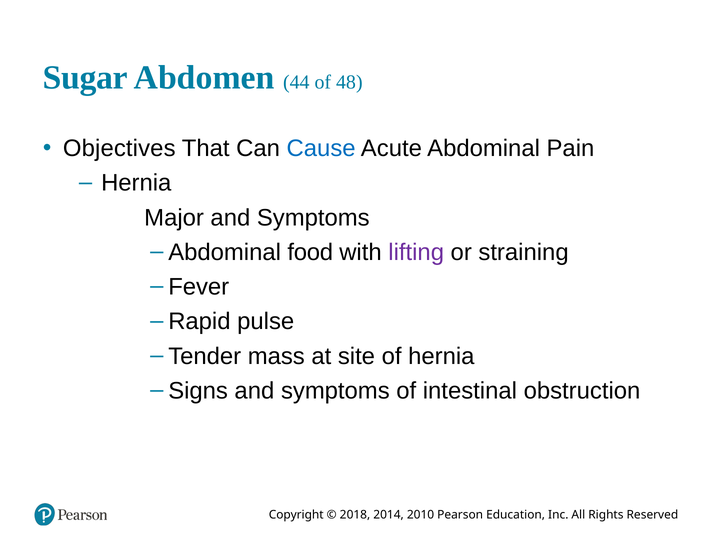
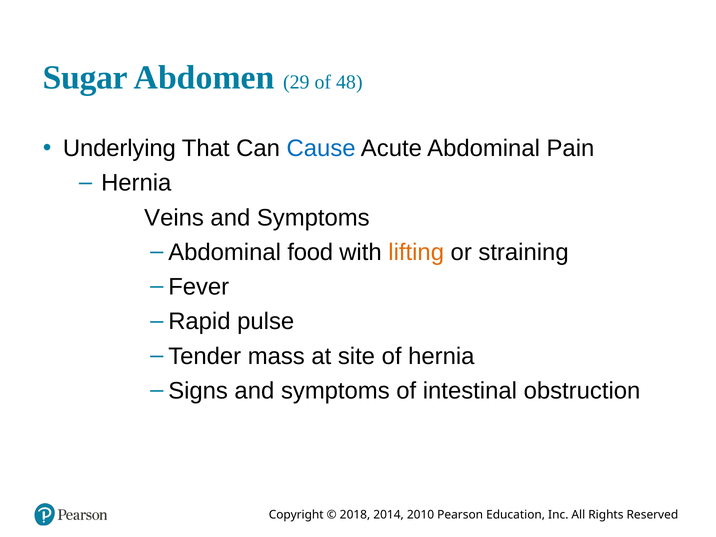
44: 44 -> 29 (296, 82)
Objectives: Objectives -> Underlying (119, 148)
Major: Major -> Veins (174, 218)
lifting colour: purple -> orange (416, 252)
